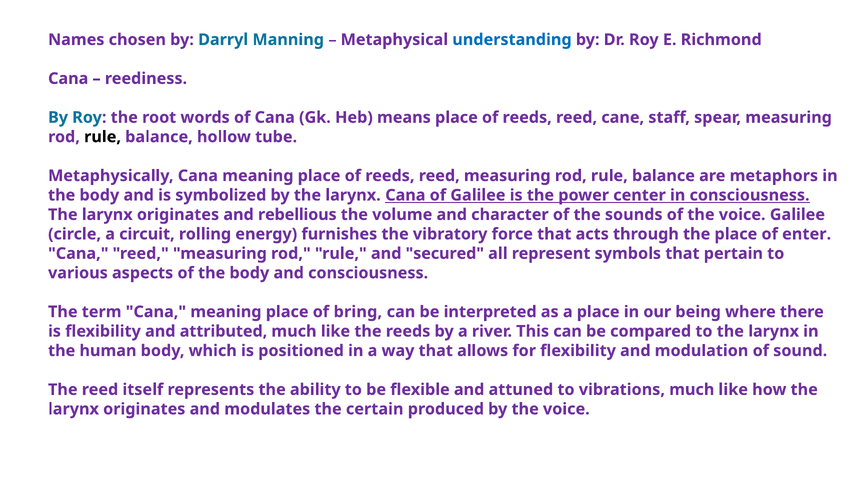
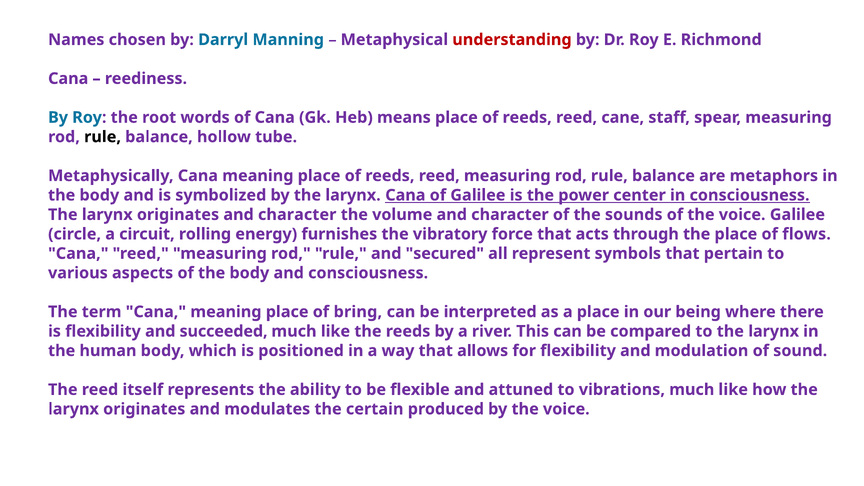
understanding colour: blue -> red (512, 40)
originates and rebellious: rebellious -> character (297, 215)
enter: enter -> flows (807, 234)
attributed: attributed -> succeeded (224, 331)
